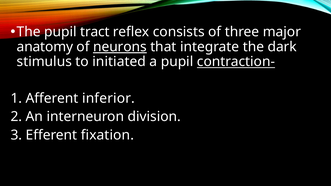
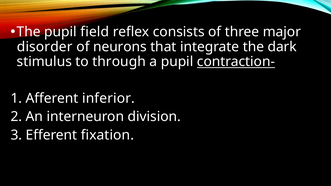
tract: tract -> field (95, 32)
anatomy: anatomy -> disorder (45, 47)
neurons underline: present -> none (120, 47)
initiated: initiated -> through (119, 62)
